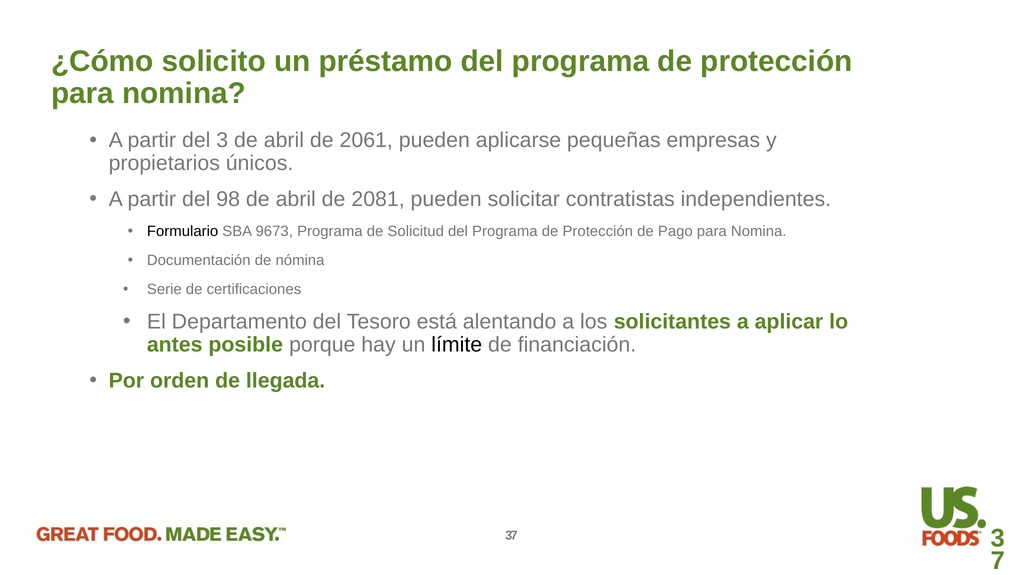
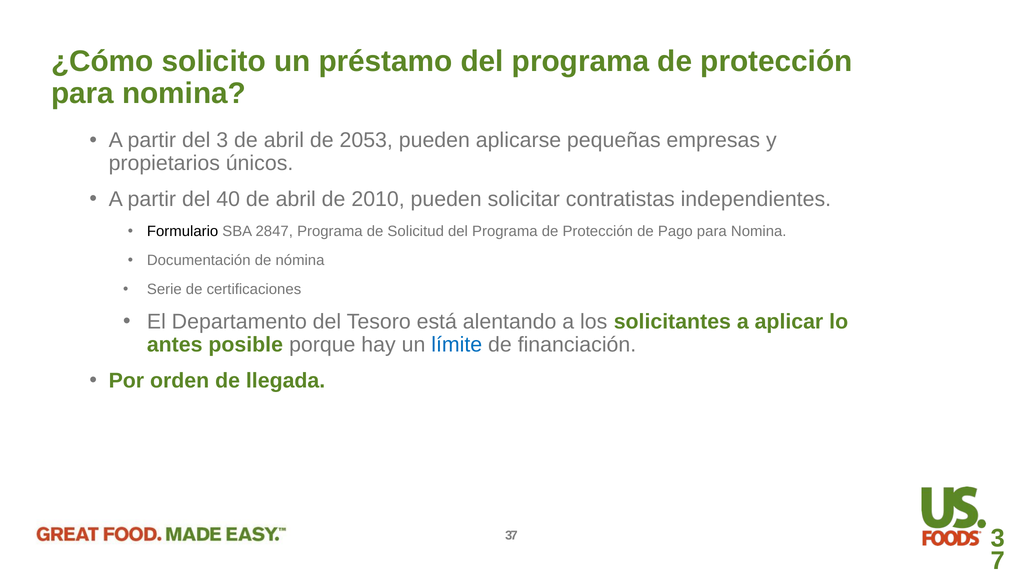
2061: 2061 -> 2053 (366, 140)
98: 98 -> 40 (228, 199)
2081: 2081 -> 2010 (378, 199)
9673: 9673 -> 2847 (274, 232)
límite colour: black -> blue (457, 345)
